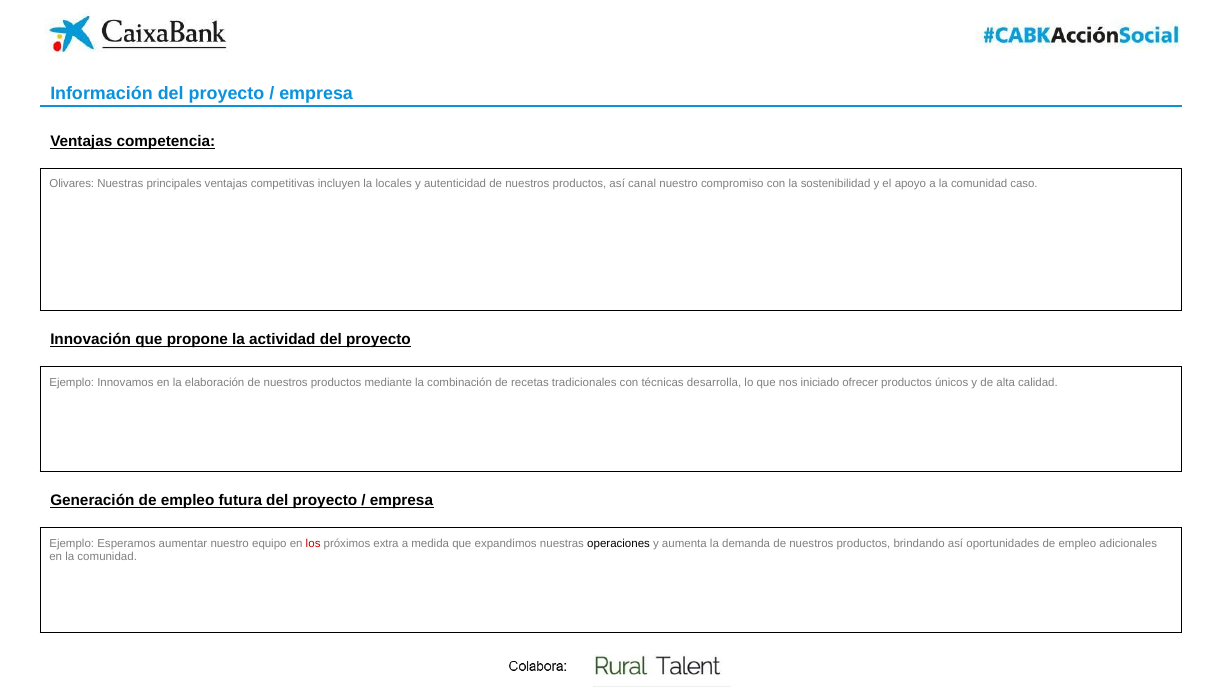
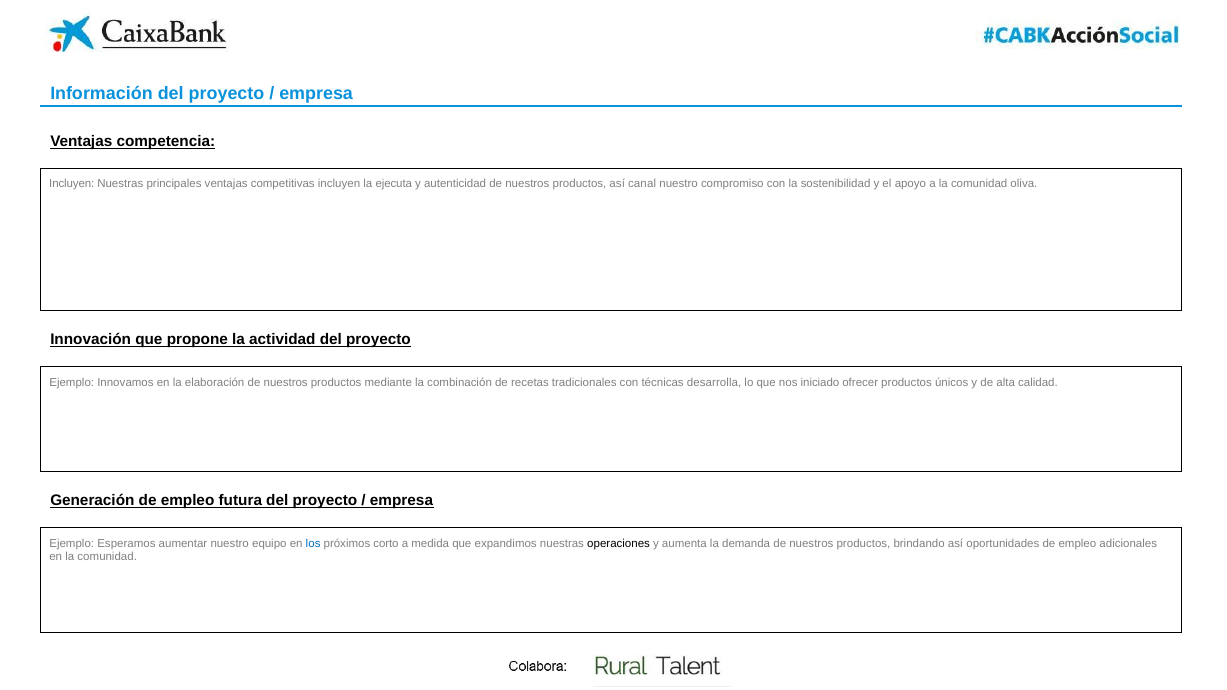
Olivares: Olivares -> Incluyen (72, 184)
locales: locales -> ejecuta (394, 184)
caso: caso -> oliva (1024, 184)
los colour: red -> blue (313, 544)
extra: extra -> corto (386, 544)
